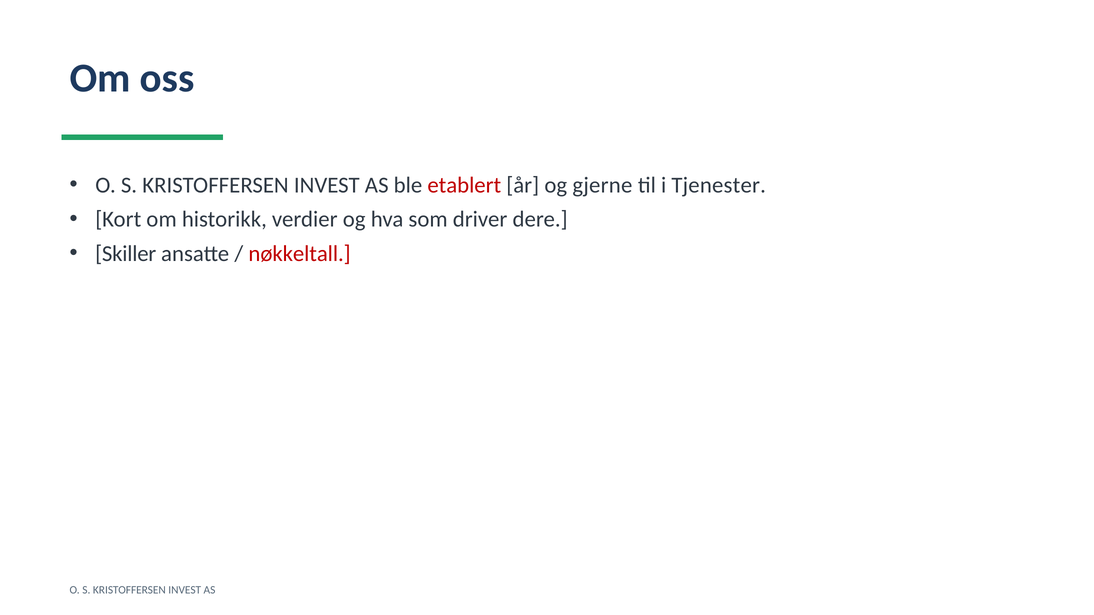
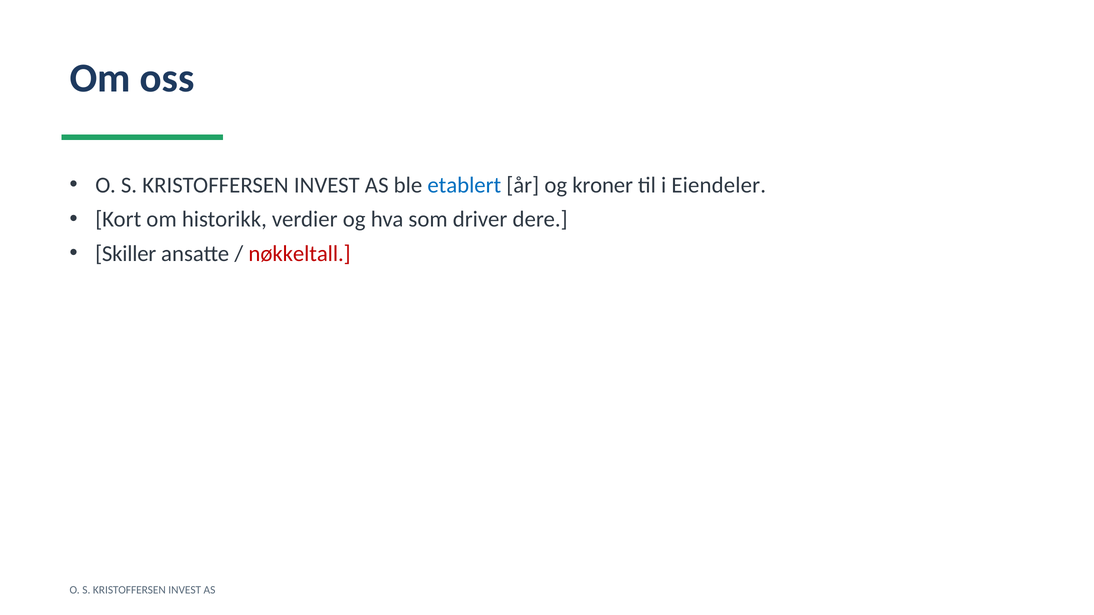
etablert colour: red -> blue (464, 185)
gjerne: gjerne -> kroner (603, 185)
Tjenester: Tjenester -> Eiendeler (719, 185)
